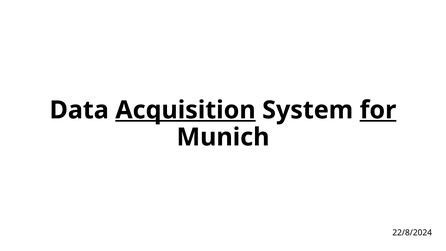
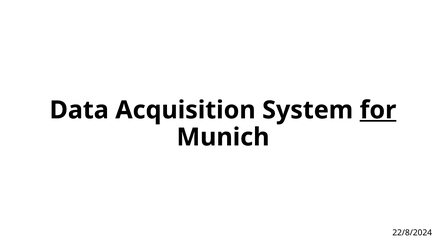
Acquisition underline: present -> none (185, 110)
